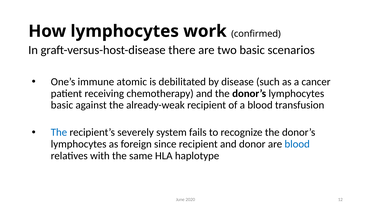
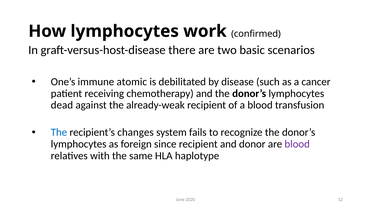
basic: basic -> dead (62, 105)
severely: severely -> changes (136, 132)
blood colour: blue -> purple (297, 144)
